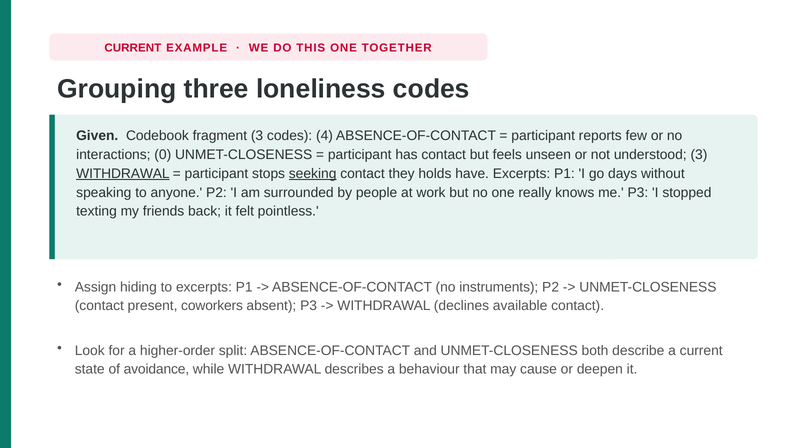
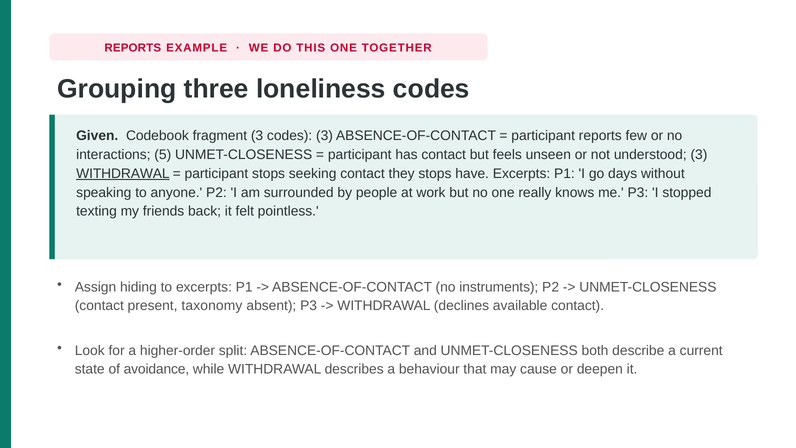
CURRENT: CURRENT -> REPORTS (133, 48)
codes 4: 4 -> 3 (325, 136)
0: 0 -> 5 (163, 155)
seeking underline: present -> none (313, 173)
they holds: holds -> stops (435, 173)
coworkers: coworkers -> taxonomy (212, 306)
